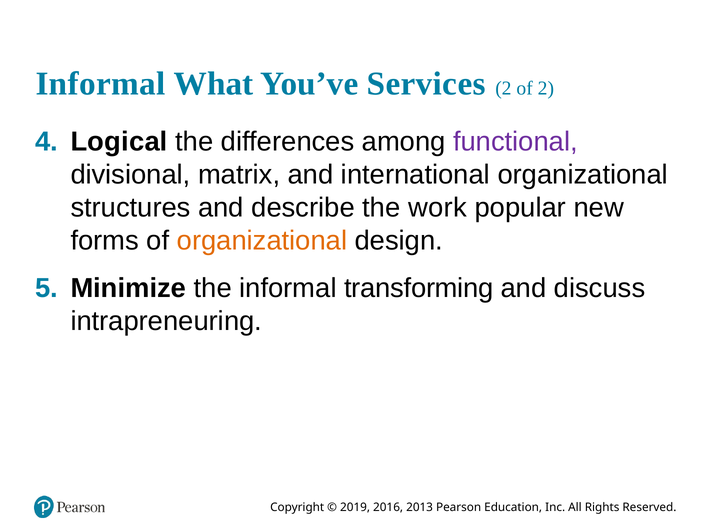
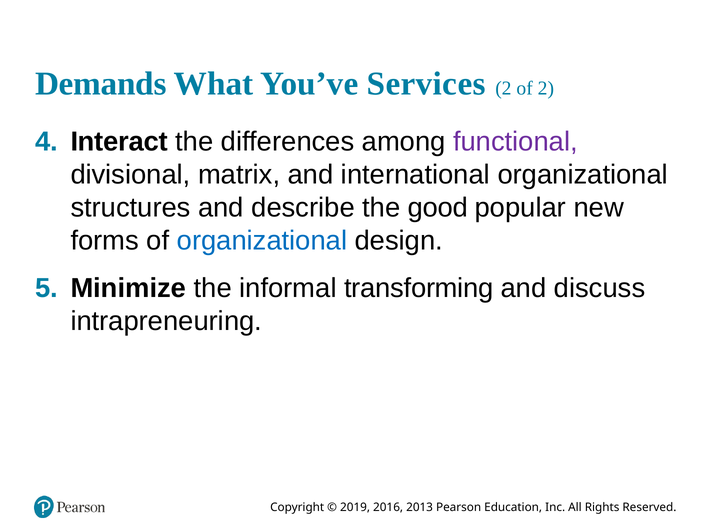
Informal: Informal -> Demands (101, 84)
Logical: Logical -> Interact (119, 142)
work: work -> good (438, 208)
organizational colour: orange -> blue (262, 241)
